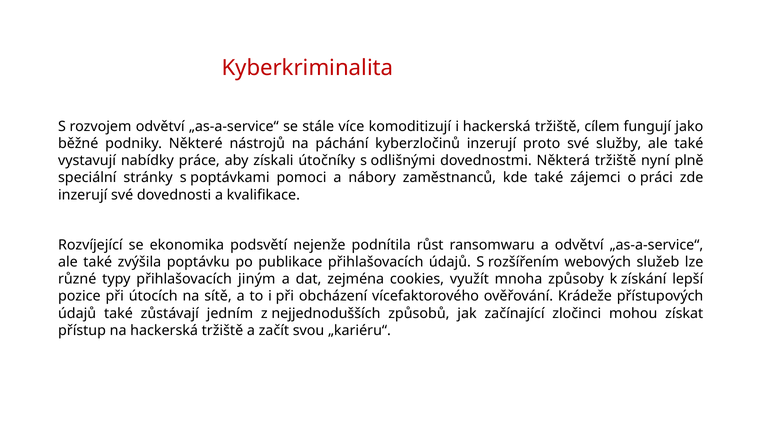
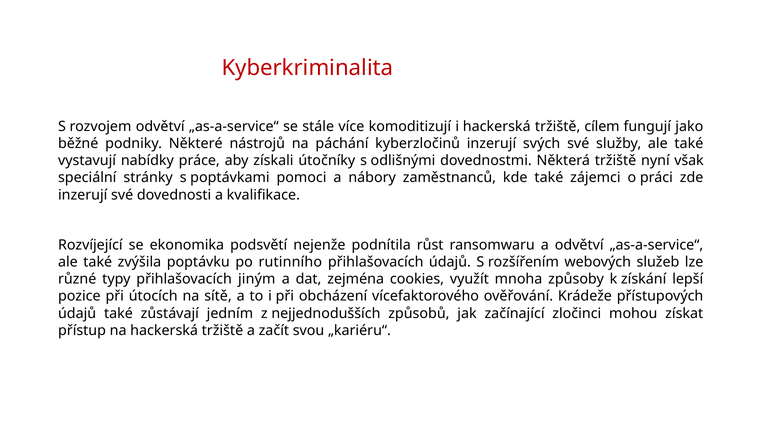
proto: proto -> svých (542, 144)
plně: plně -> však (689, 161)
publikace: publikace -> rutinního (290, 262)
